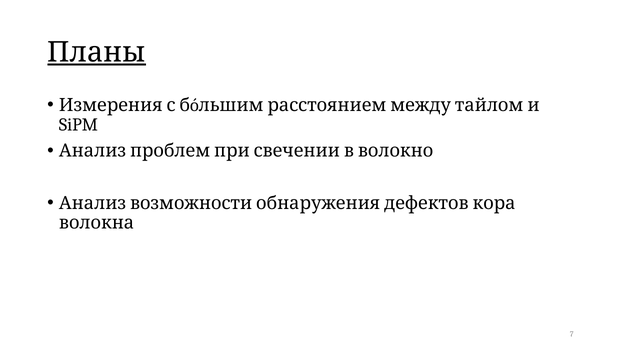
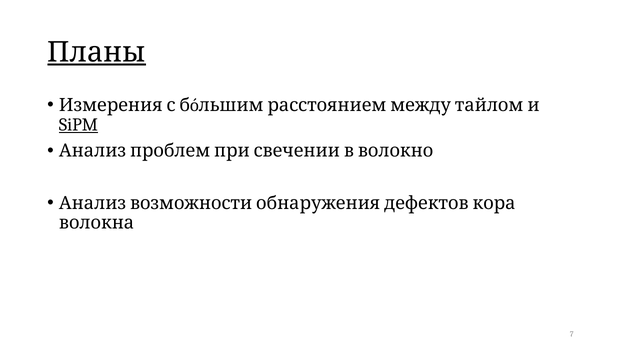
SiPM underline: none -> present (78, 125)
